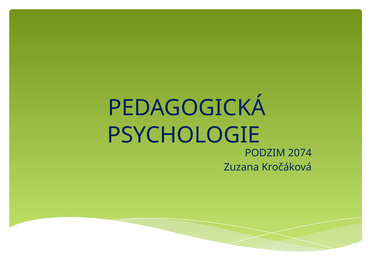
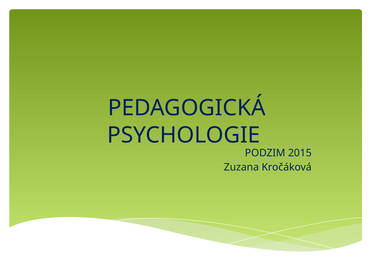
2074: 2074 -> 2015 (300, 153)
